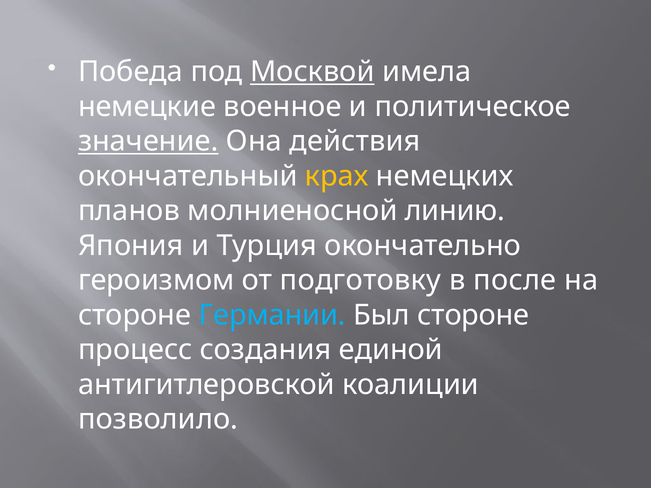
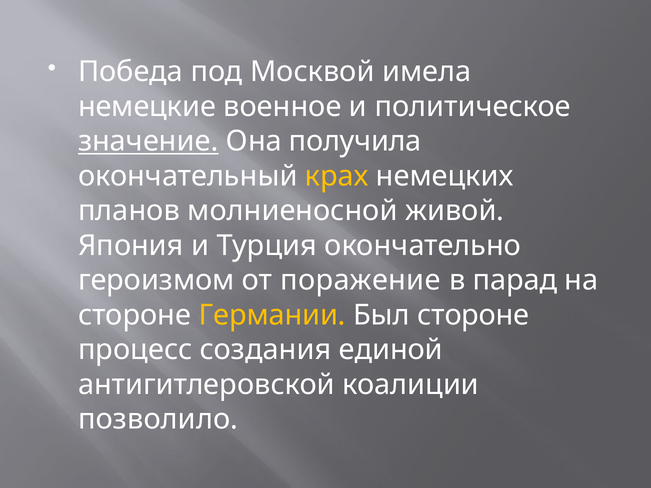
Москвой underline: present -> none (312, 72)
действия: действия -> получила (355, 141)
линию: линию -> живой (455, 211)
подготовку: подготовку -> поражение (361, 280)
после: после -> парад (515, 280)
Германии colour: light blue -> yellow (272, 315)
